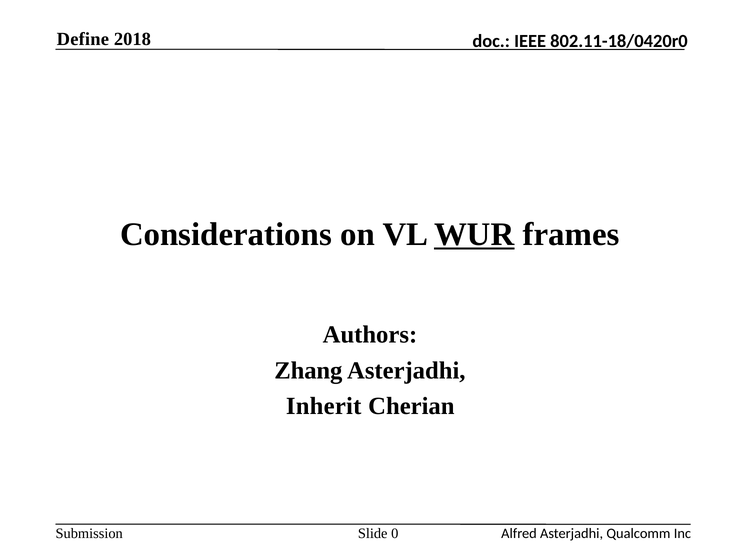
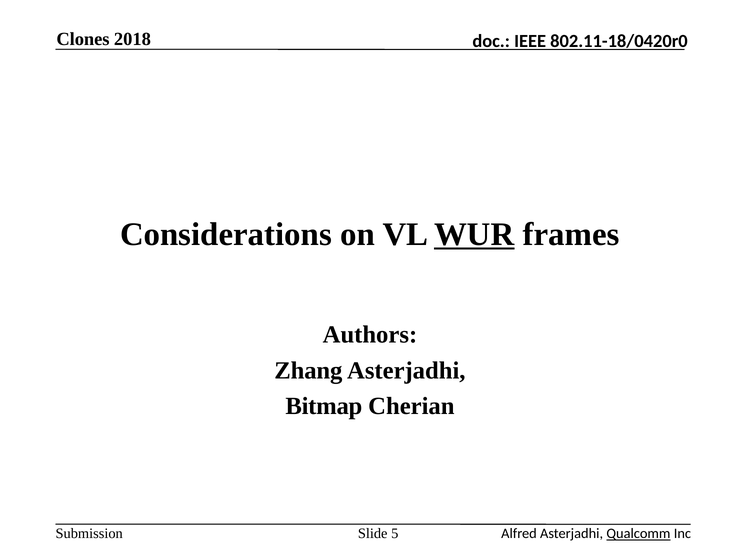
Define: Define -> Clones (83, 39)
Inherit: Inherit -> Bitmap (324, 406)
0: 0 -> 5 (395, 534)
Qualcomm underline: none -> present (638, 534)
